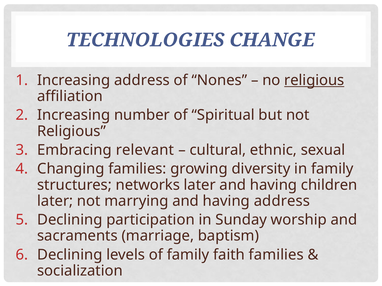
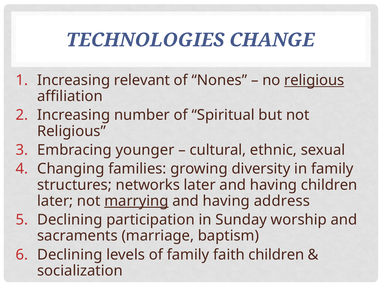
Increasing address: address -> relevant (142, 80)
relevant: relevant -> younger (145, 150)
marrying underline: none -> present (136, 201)
faith families: families -> children (276, 255)
